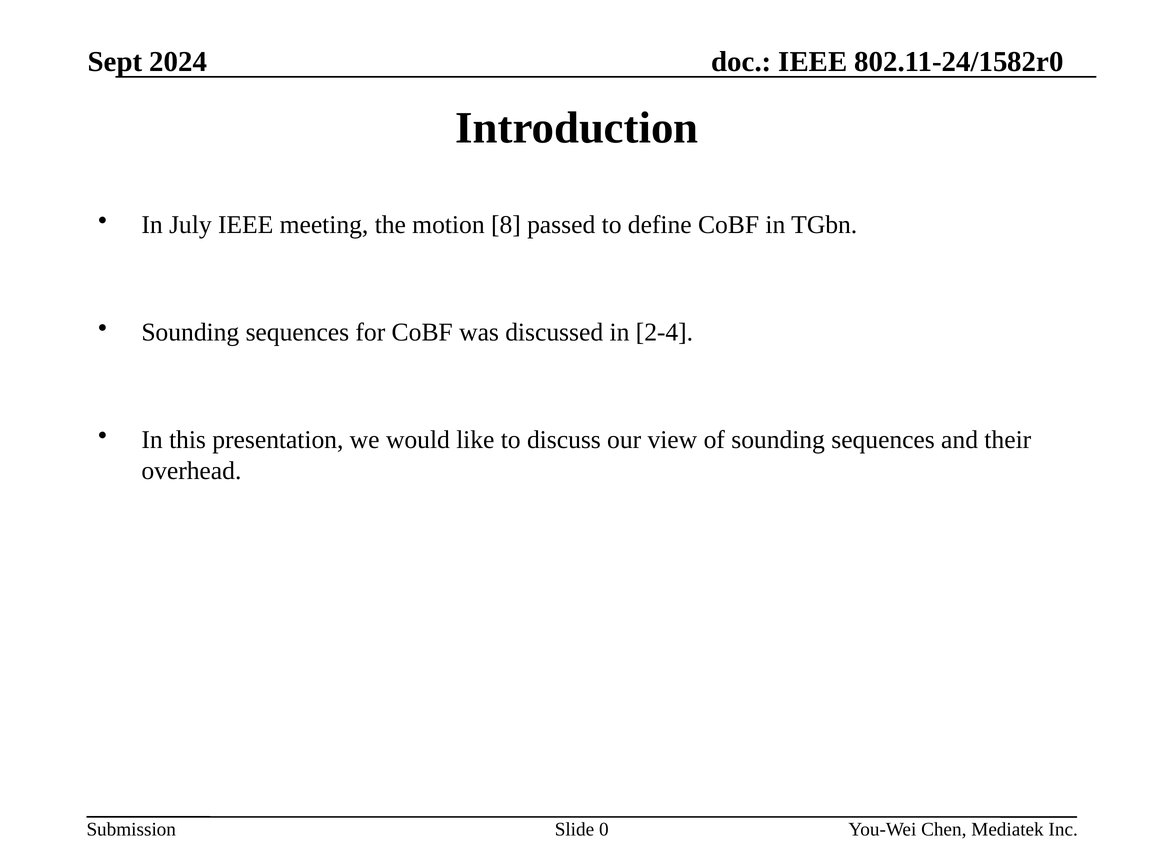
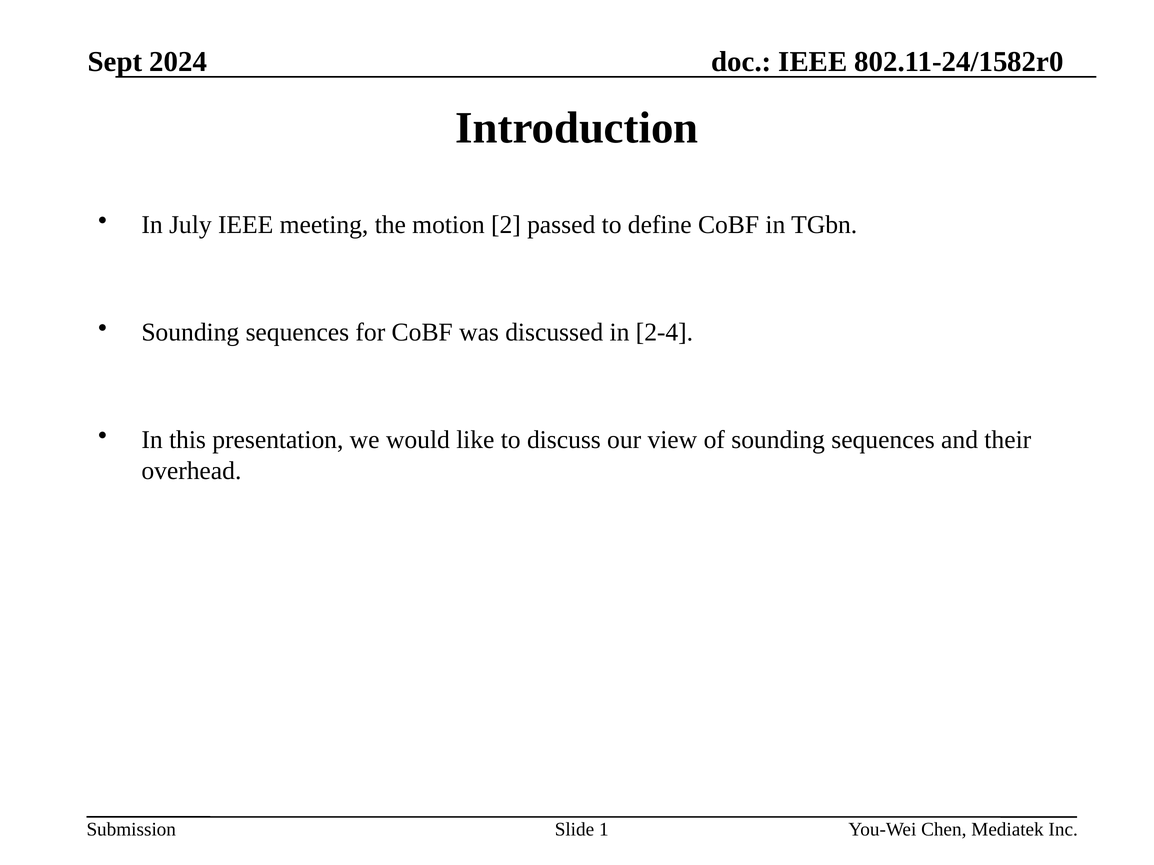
8: 8 -> 2 (506, 225)
0: 0 -> 1 (604, 830)
